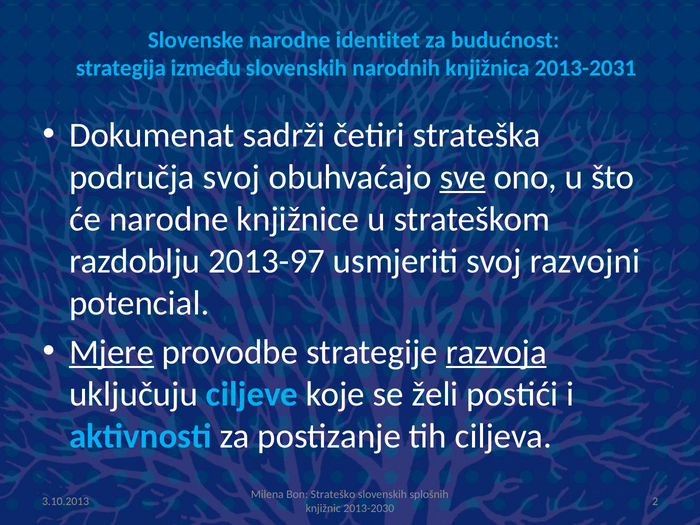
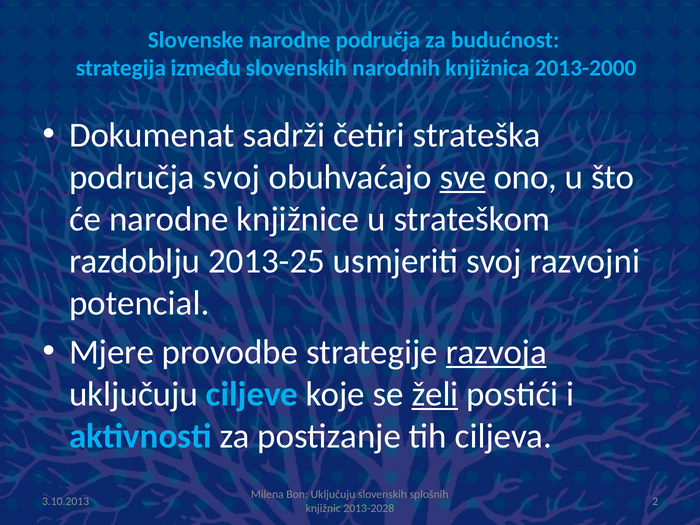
narodne identitet: identitet -> područja (378, 40)
2013-2031: 2013-2031 -> 2013-2000 (586, 68)
2013-97: 2013-97 -> 2013-25 (267, 261)
Mjere underline: present -> none (112, 352)
želi underline: none -> present (435, 394)
Bon Strateško: Strateško -> Uključuju (333, 494)
2013-2030: 2013-2030 -> 2013-2028 (369, 508)
